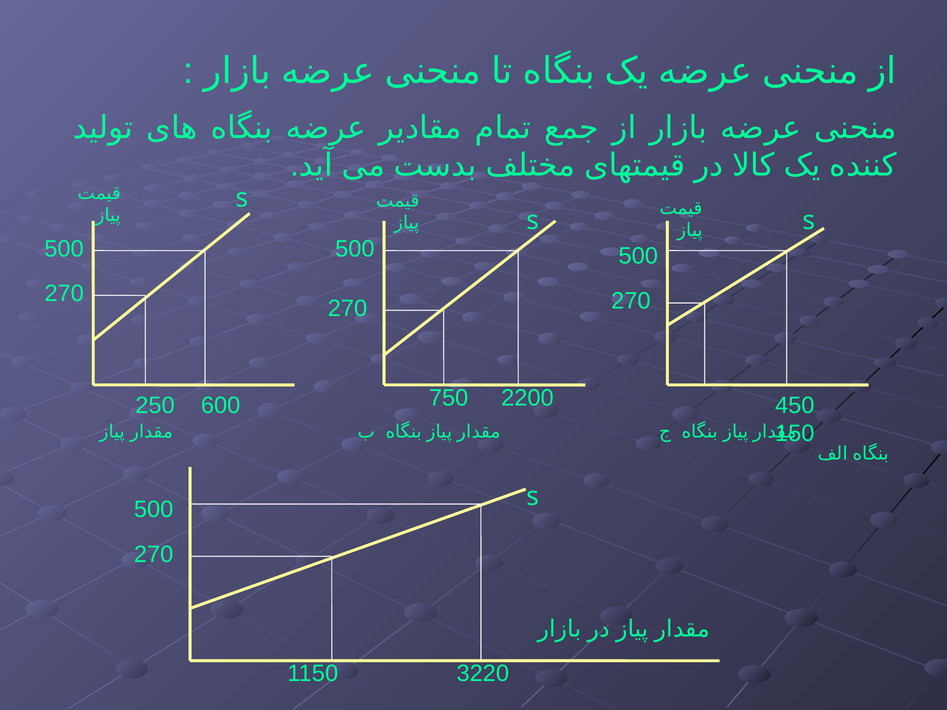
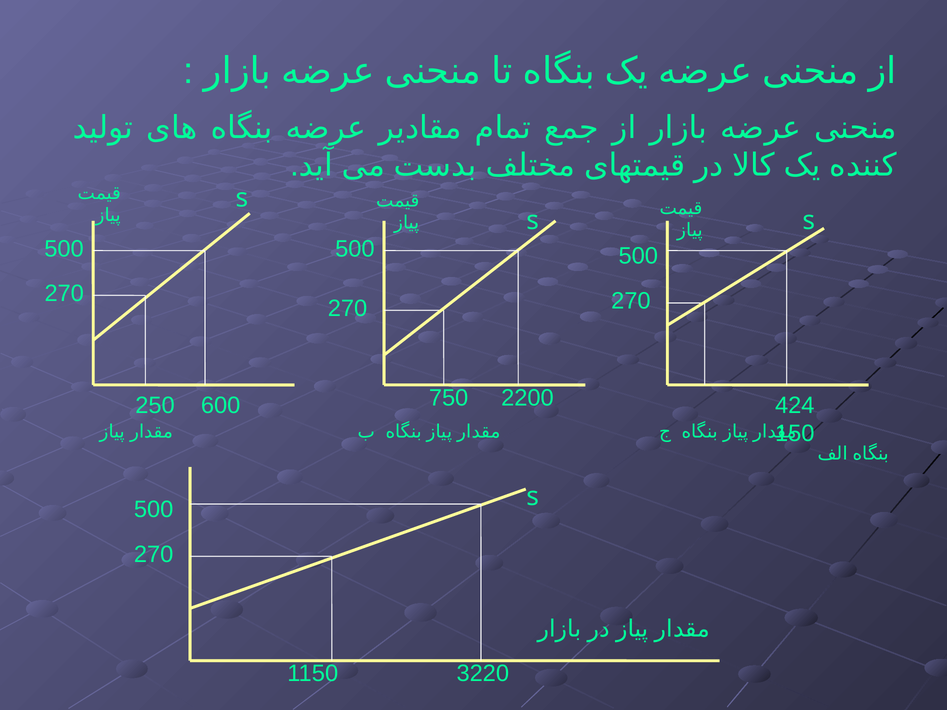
450: 450 -> 424 (795, 405)
